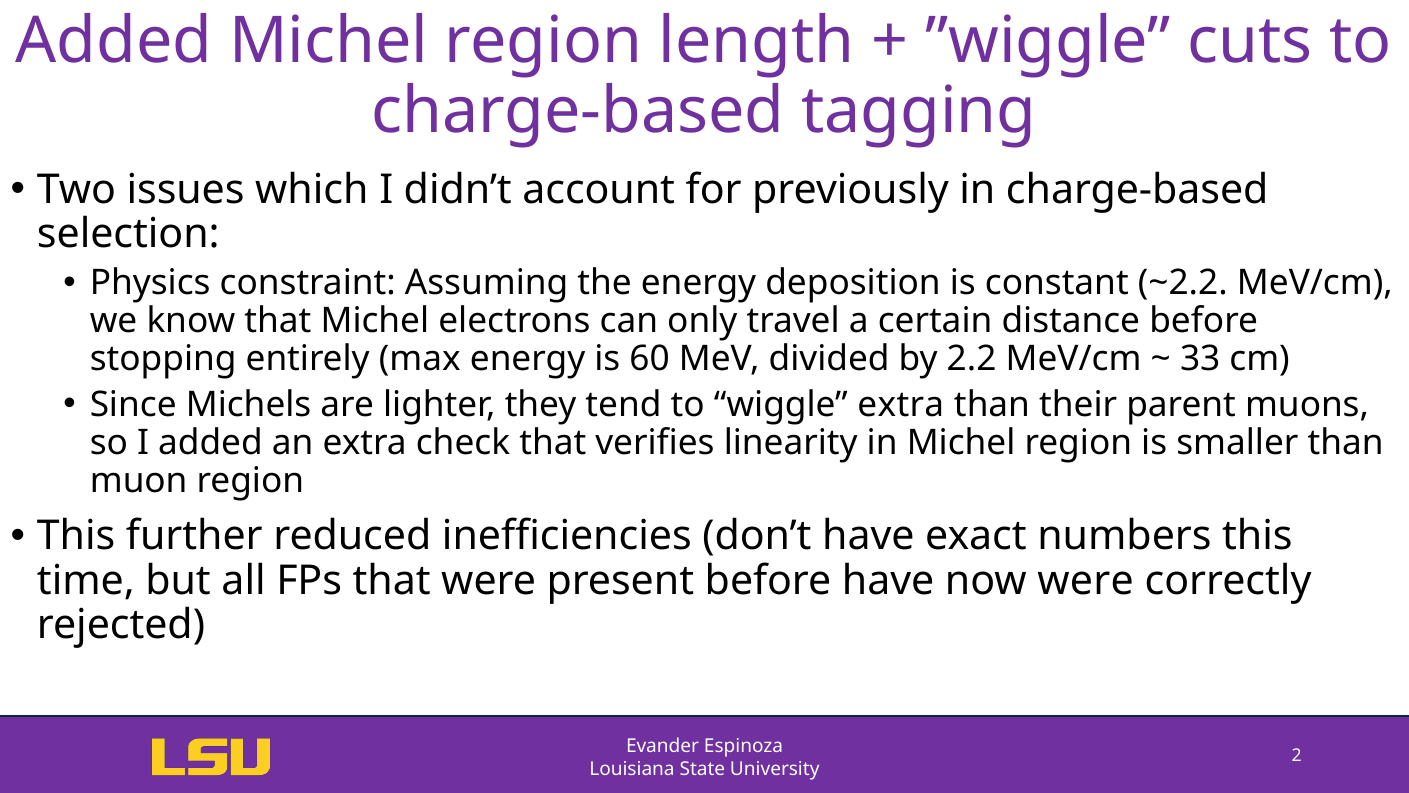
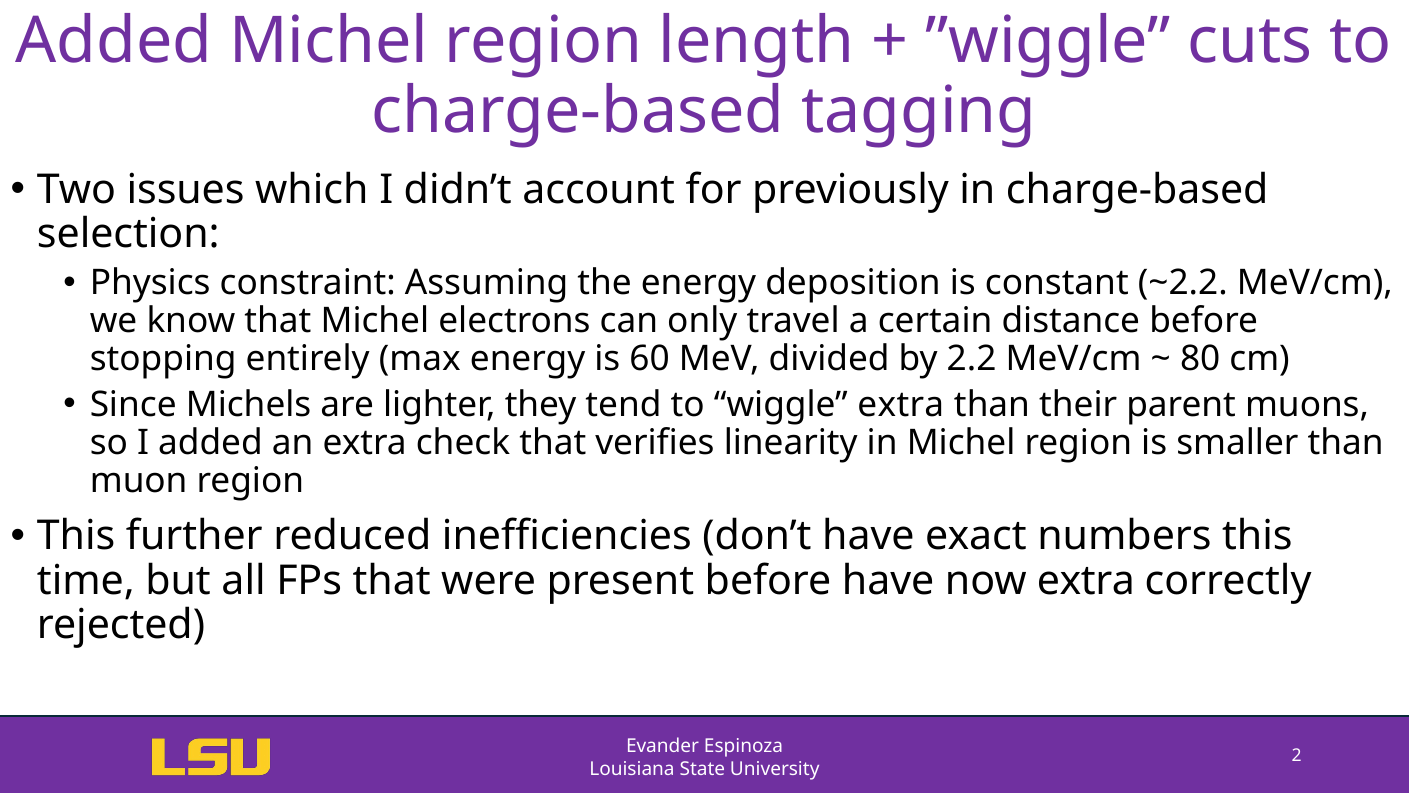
33: 33 -> 80 (1200, 359)
now were: were -> extra (1086, 580)
